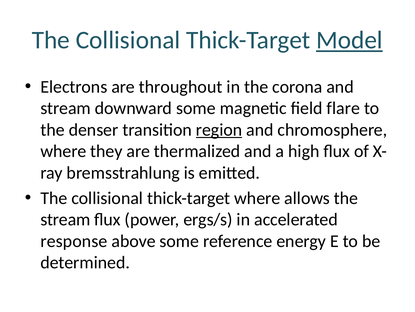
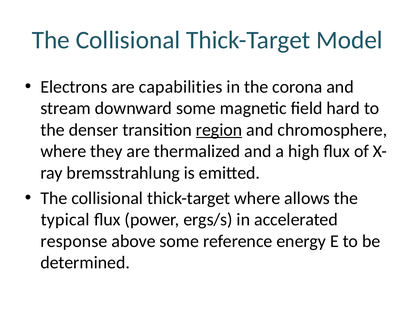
Model underline: present -> none (349, 40)
throughout: throughout -> capabilities (181, 87)
flare: flare -> hard (343, 108)
stream: stream -> typical (65, 219)
